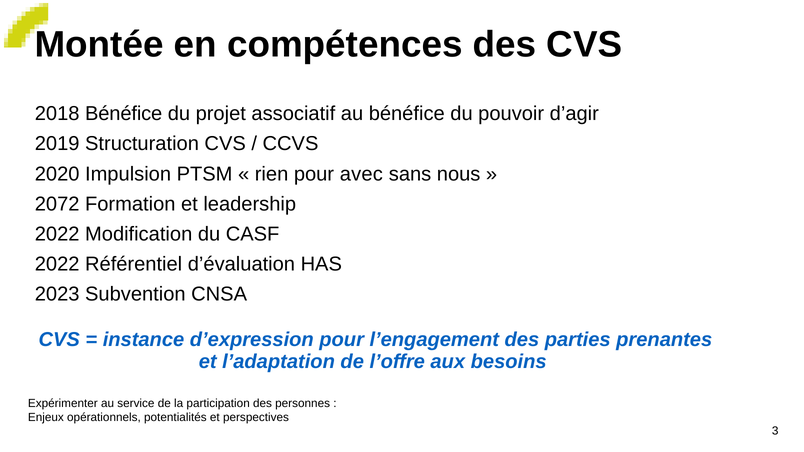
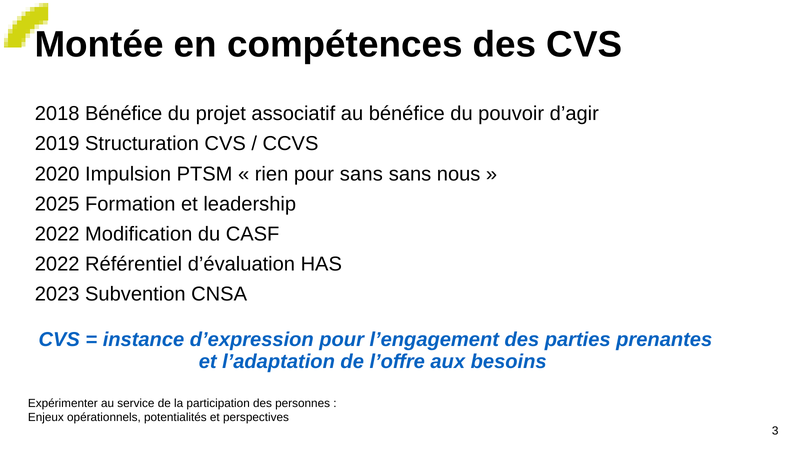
pour avec: avec -> sans (361, 174)
2072: 2072 -> 2025 (57, 204)
